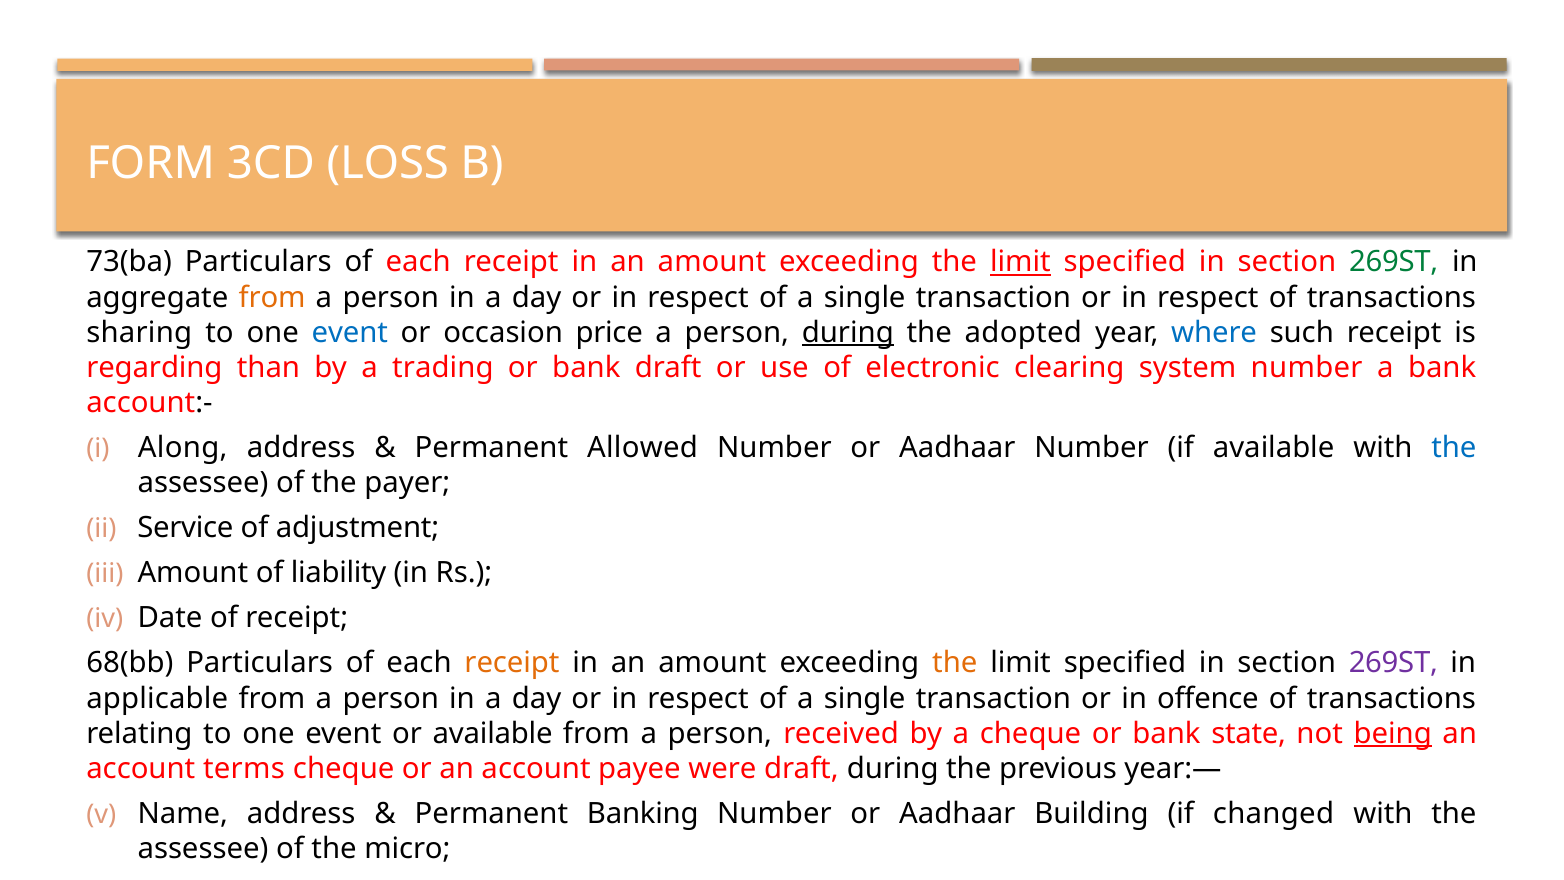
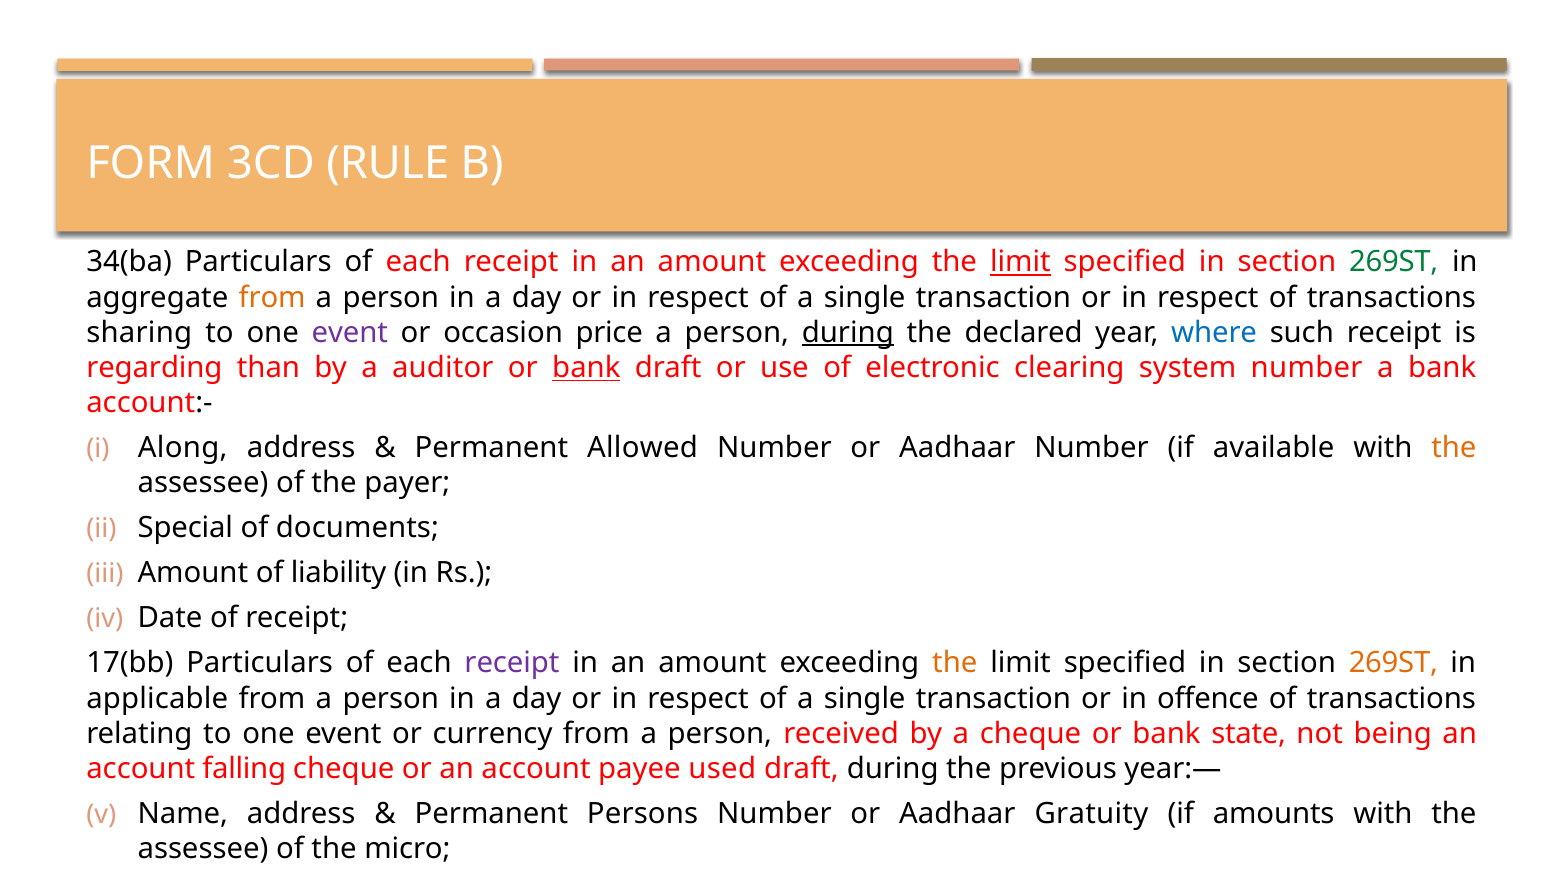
LOSS: LOSS -> RULE (388, 163)
73(ba: 73(ba -> 34(ba (129, 262)
event colour: blue -> purple (350, 332)
adopted: adopted -> declared (1024, 332)
trading: trading -> auditor (443, 368)
bank underline: none -> present (586, 368)
the colour: blue -> orange (1454, 448)
Service: Service -> Special (185, 528)
adjustment: adjustment -> documents (357, 528)
68(bb: 68(bb -> 17(bb (130, 663)
receipt colour: orange -> purple (512, 663)
269ST colour: purple -> orange (1393, 663)
or available: available -> currency (493, 733)
being underline: present -> none (1393, 733)
terms: terms -> falling (244, 769)
were: were -> used (722, 769)
Banking: Banking -> Persons (643, 813)
Building: Building -> Gratuity (1091, 813)
changed: changed -> amounts (1274, 813)
